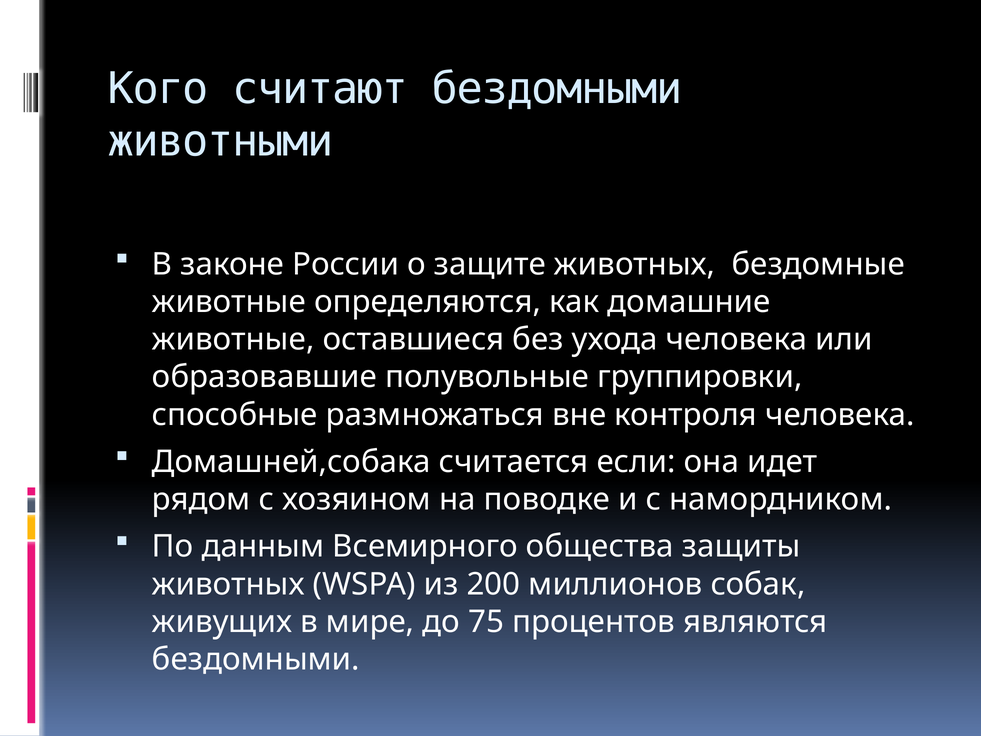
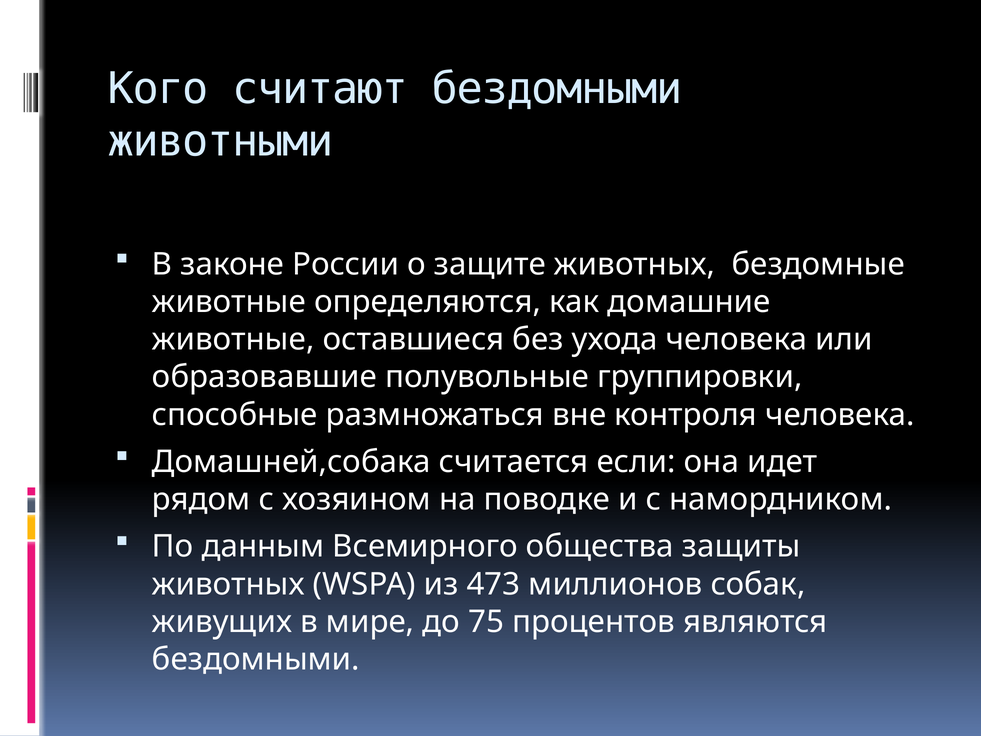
200: 200 -> 473 (493, 584)
